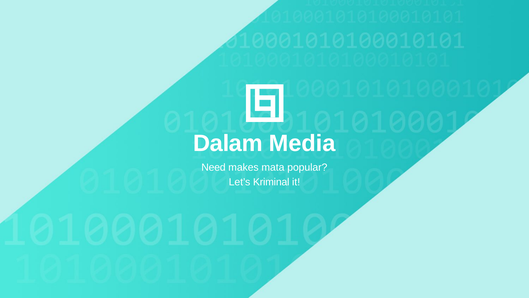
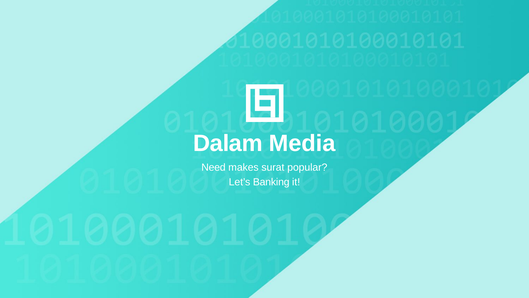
mata: mata -> surat (273, 167)
Kriminal: Kriminal -> Banking (271, 182)
